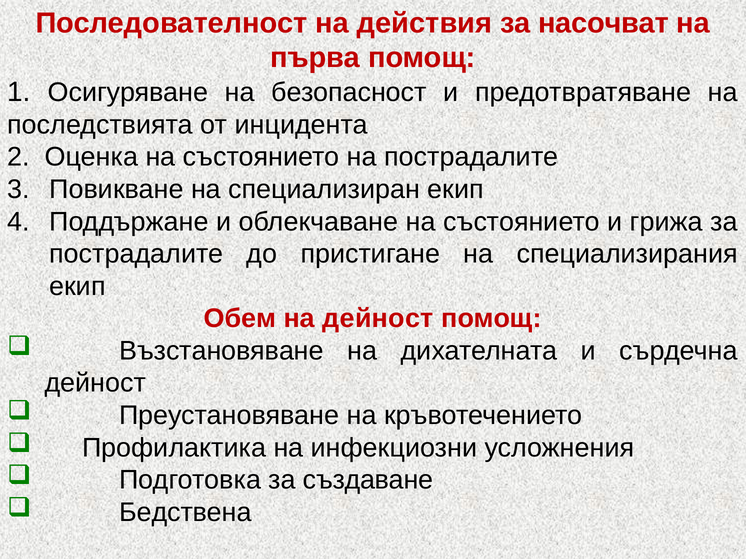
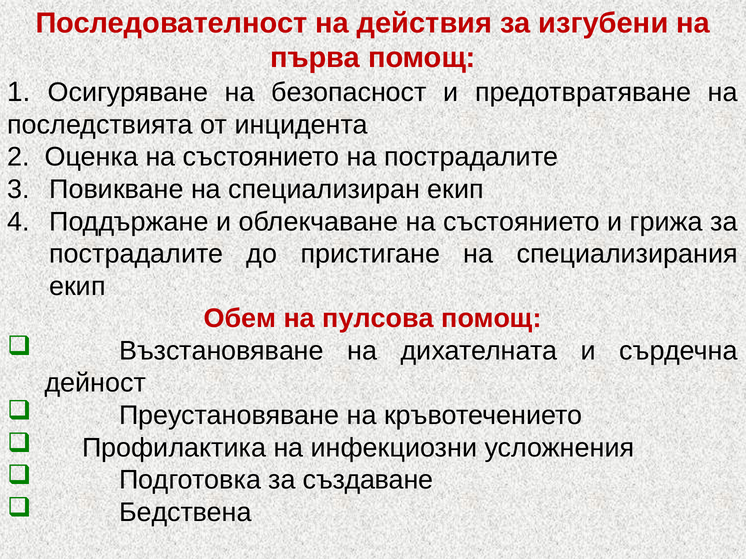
насочват: насочват -> изгубени (603, 23)
на дейност: дейност -> пулсова (378, 319)
